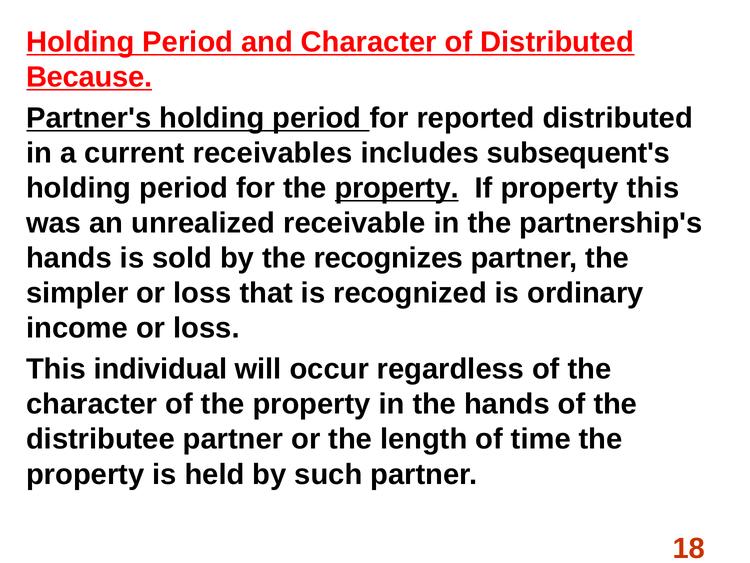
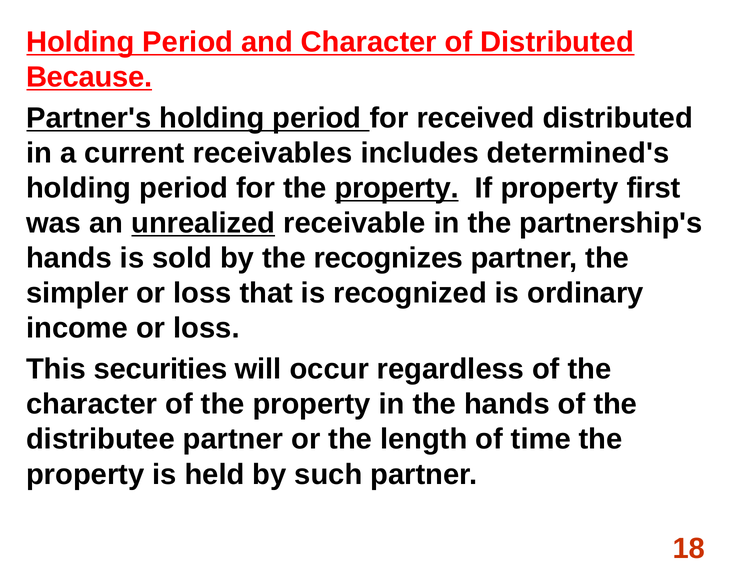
reported: reported -> received (476, 118)
subsequent's: subsequent's -> determined's (578, 153)
property this: this -> first (653, 188)
unrealized underline: none -> present (203, 223)
individual: individual -> securities (161, 369)
